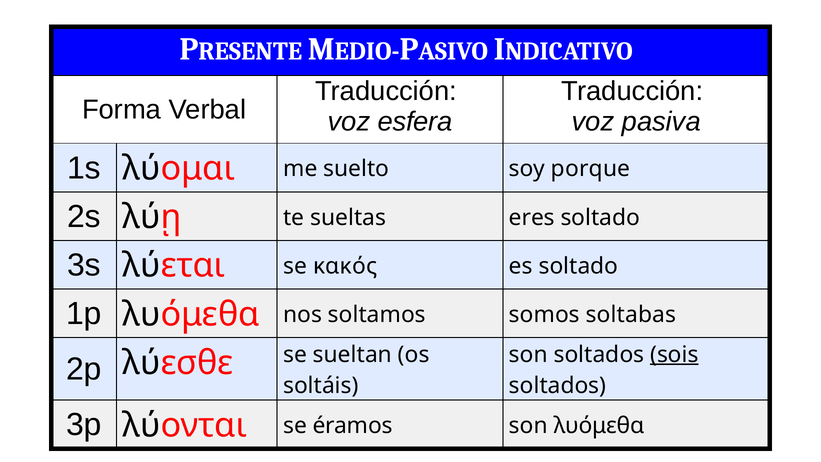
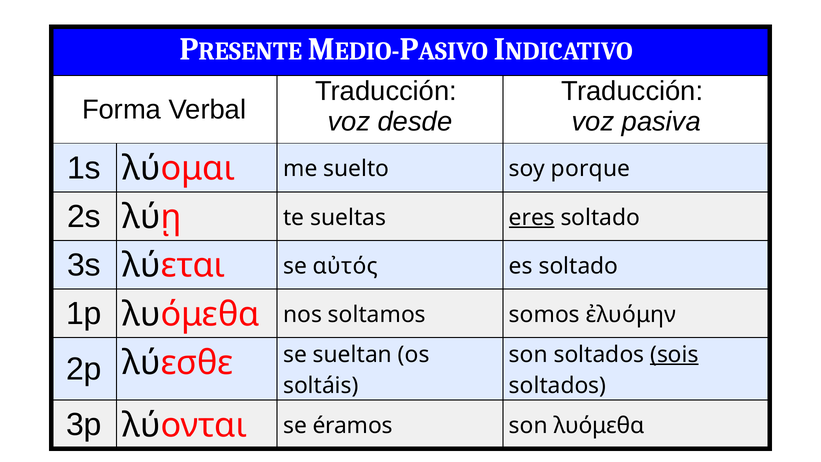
esfera: esfera -> desde (415, 122)
eres underline: none -> present (532, 217)
κακός: κακός -> αὐτός (345, 266)
soltabas: soltabas -> ἐλυόμην (631, 315)
